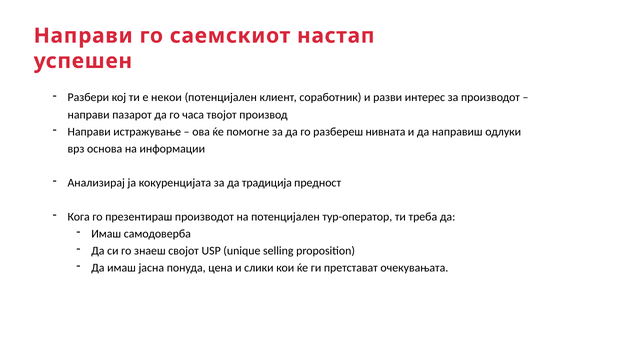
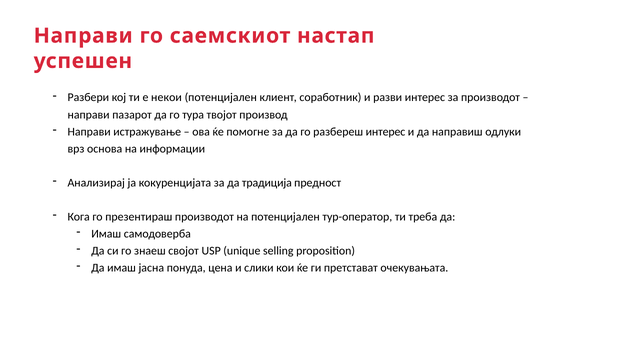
часа: часа -> тура (193, 115)
разбереш нивната: нивната -> интерес (386, 132)
